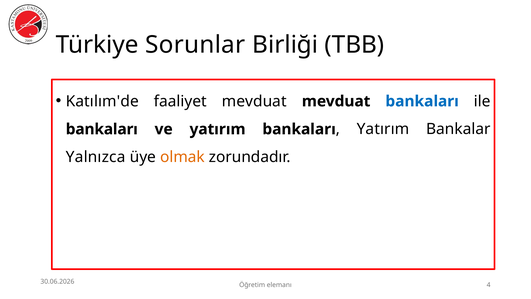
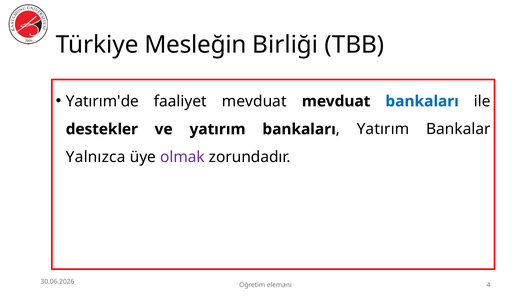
Sorunlar: Sorunlar -> Mesleğin (196, 45)
Katılım'de: Katılım'de -> Yatırım'de (102, 101)
bankaları: bankaları -> destekler (102, 129)
olmak colour: orange -> purple (182, 157)
